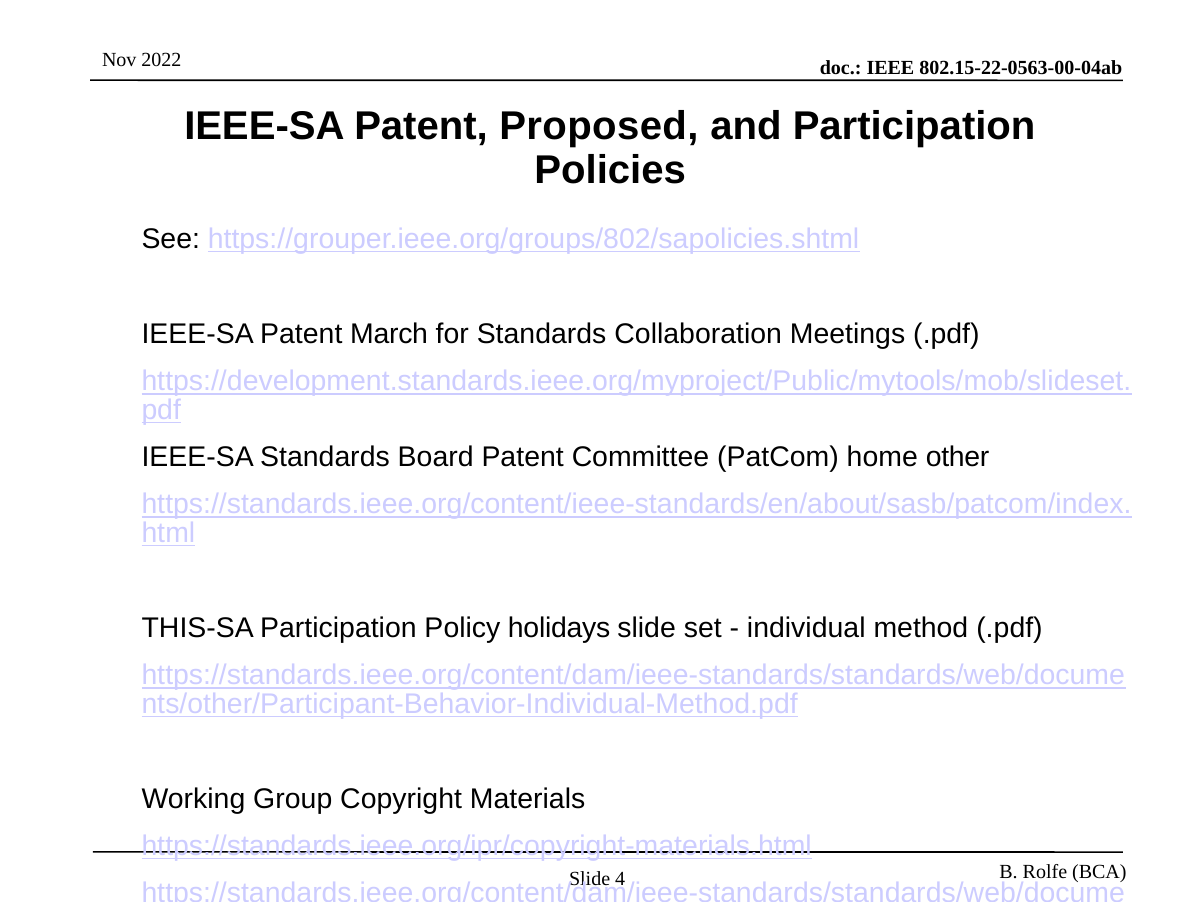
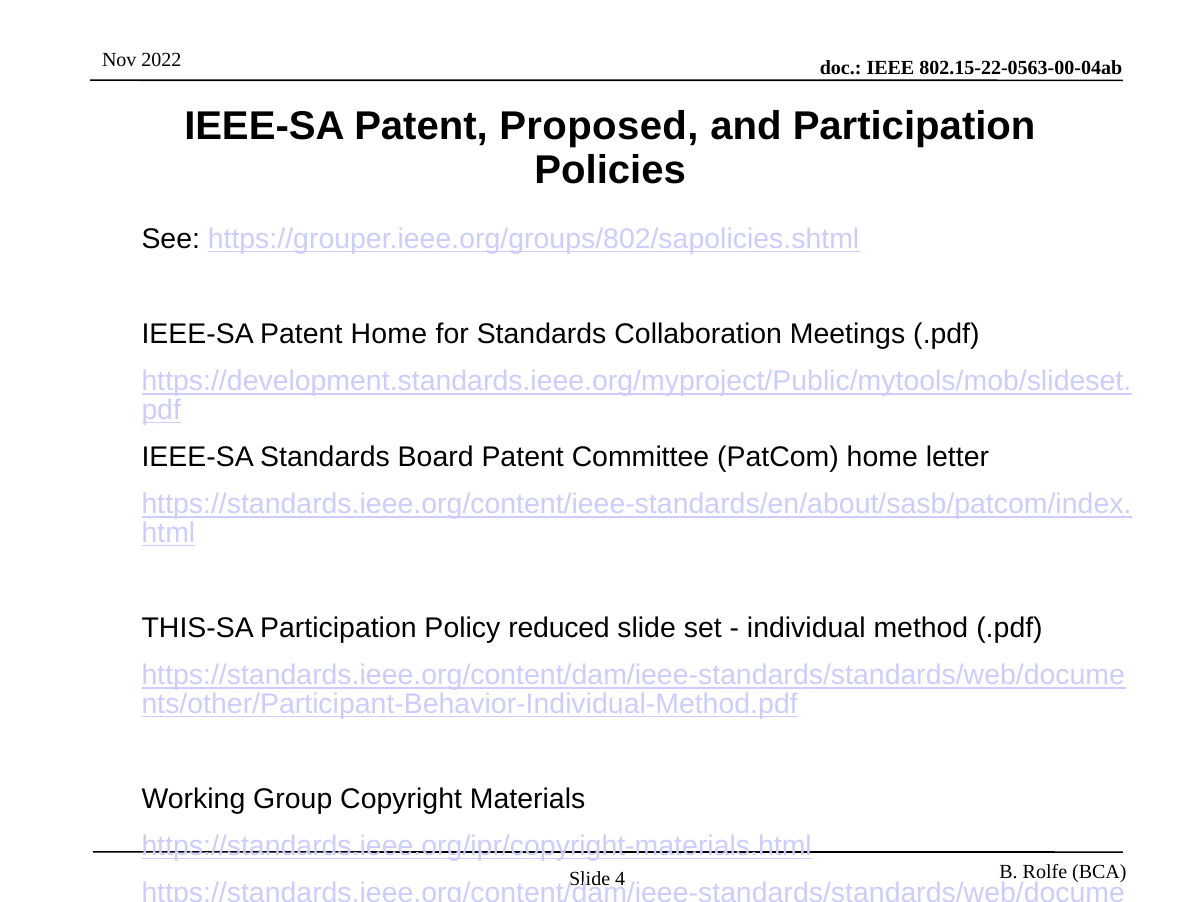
Patent March: March -> Home (389, 334)
other: other -> letter (957, 457)
holidays: holidays -> reduced (559, 628)
